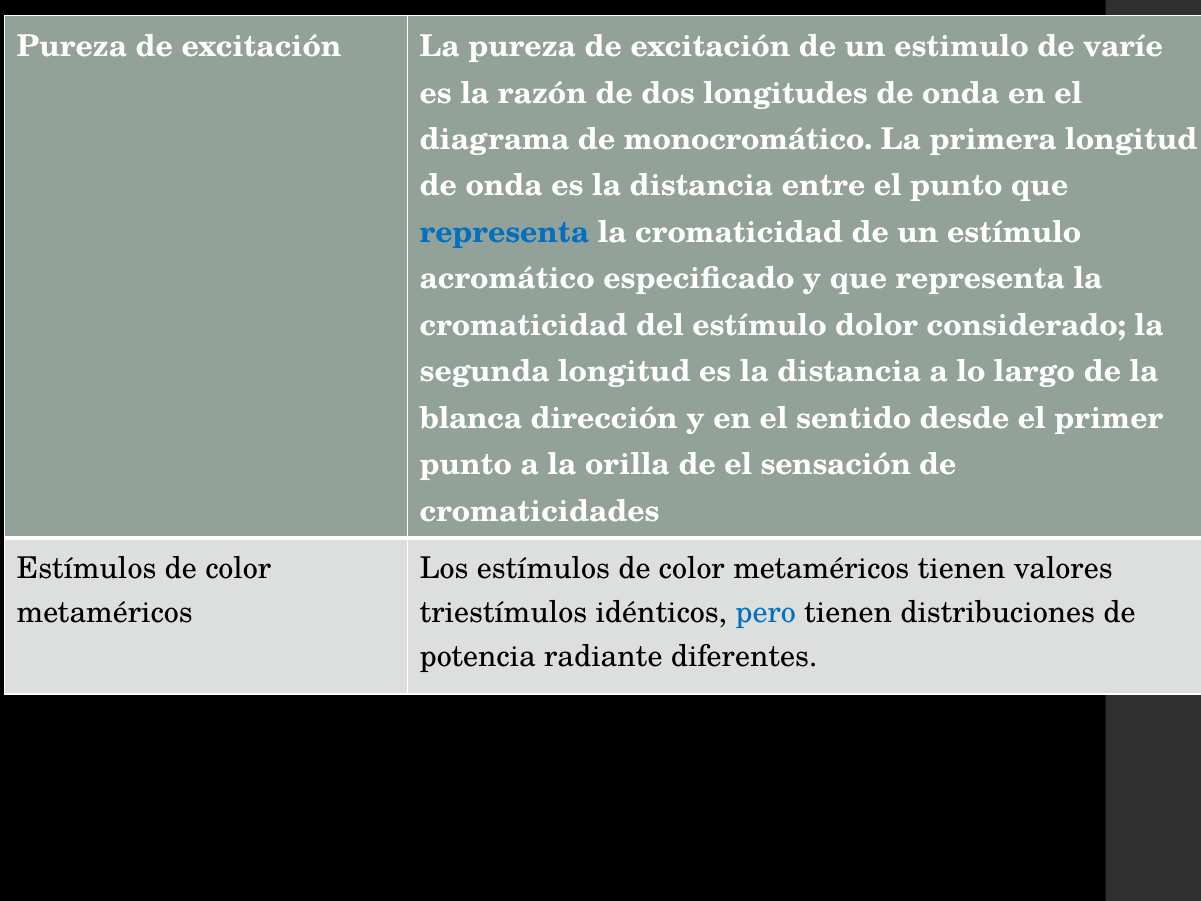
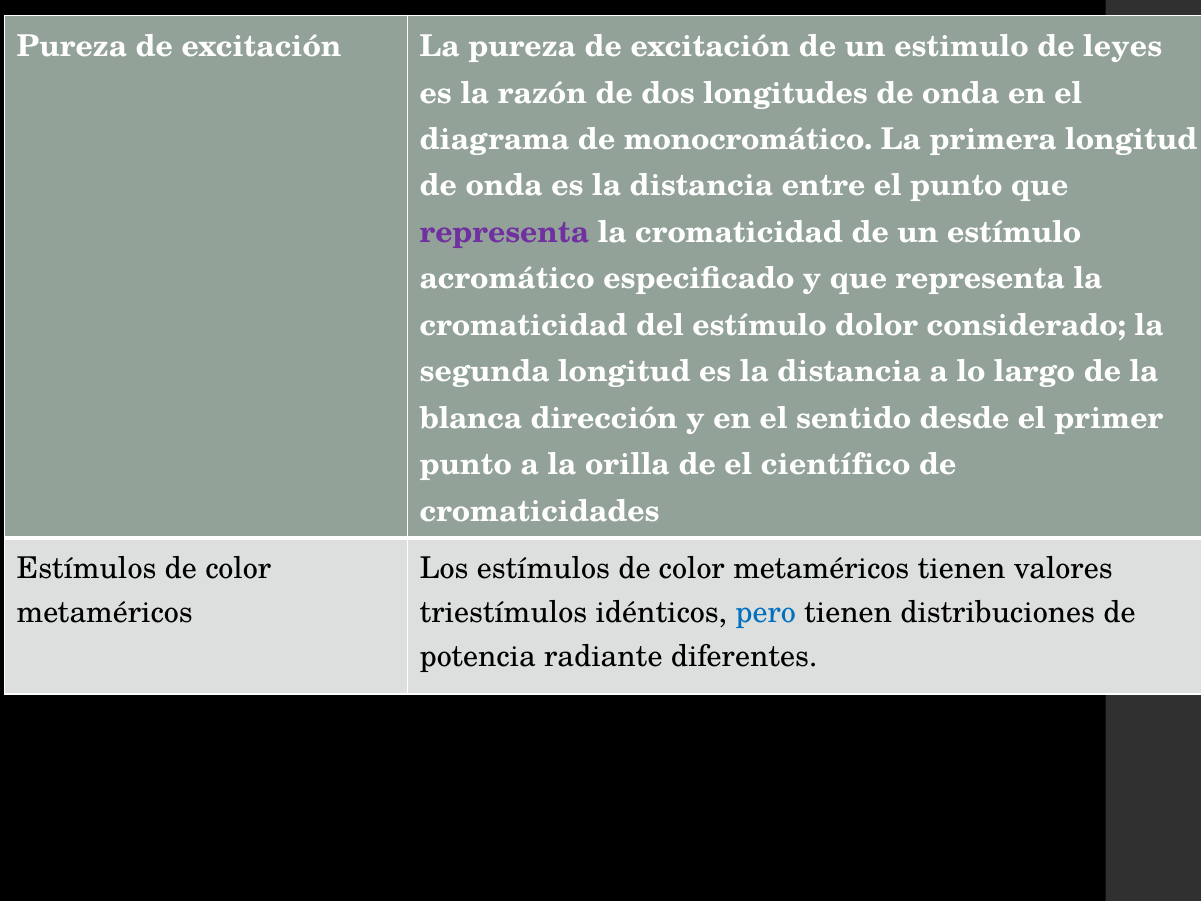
varíe: varíe -> leyes (1123, 47)
representa colour: blue -> purple (504, 232)
sensación: sensación -> científico (836, 465)
